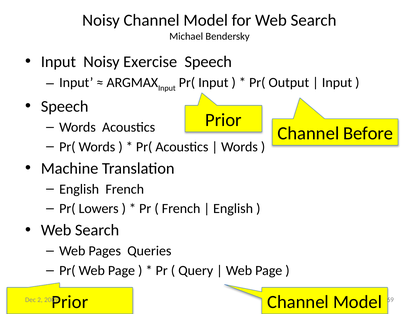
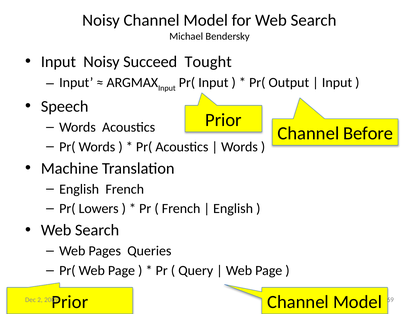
Exercise: Exercise -> Succeed (150, 62)
Speech: Speech -> Tought (208, 62)
